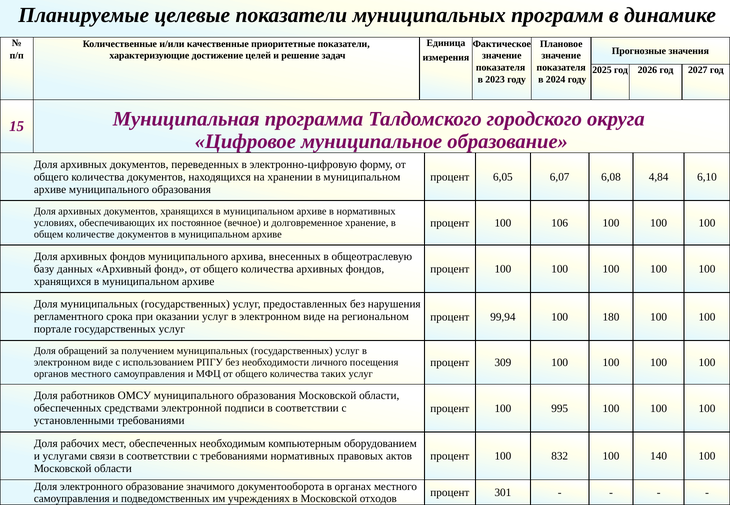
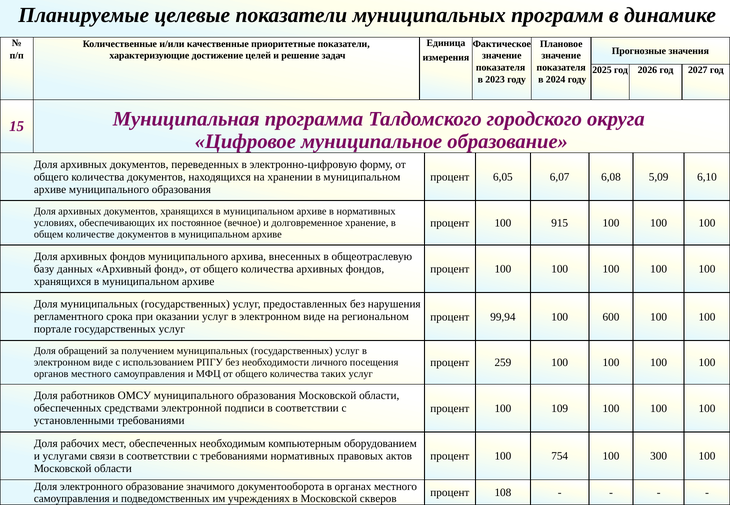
4,84: 4,84 -> 5,09 (659, 177)
106: 106 -> 915 (560, 223)
180: 180 -> 600 (611, 317)
309: 309 -> 259 (503, 363)
995: 995 -> 109 (560, 409)
832: 832 -> 754 (560, 457)
140: 140 -> 300 (659, 457)
301: 301 -> 108 (503, 493)
отходов: отходов -> скверов (378, 499)
